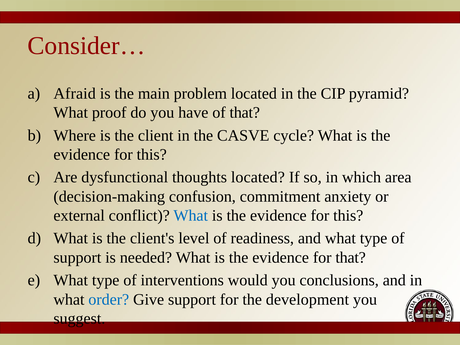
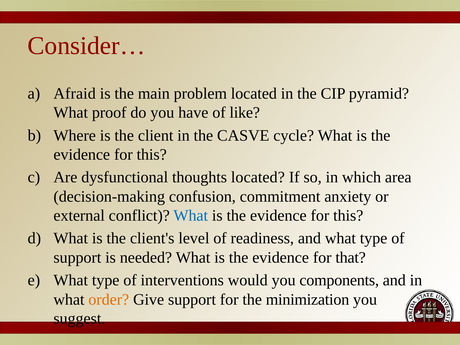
of that: that -> like (245, 113)
conclusions: conclusions -> components (339, 280)
order colour: blue -> orange (109, 299)
development: development -> minimization (308, 299)
